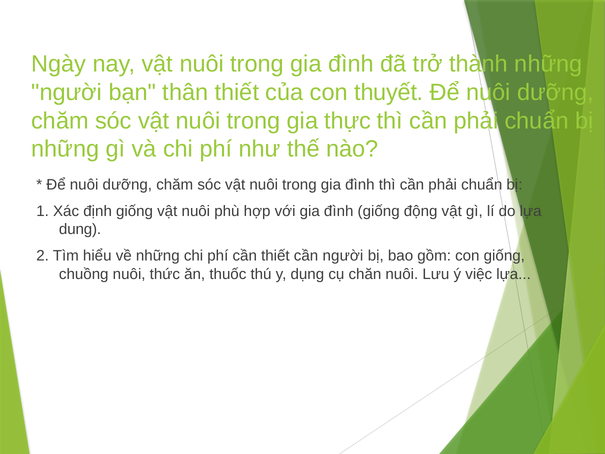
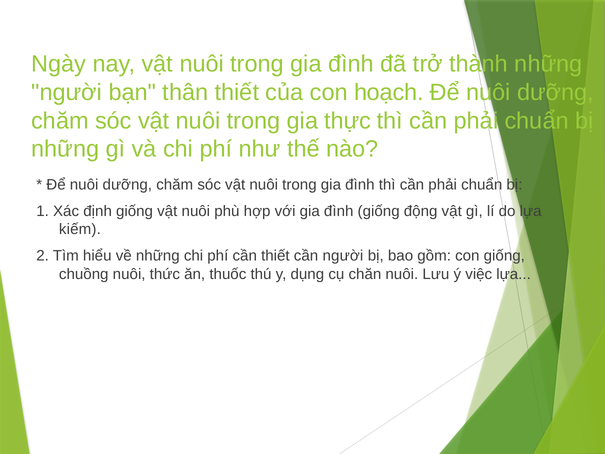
thuyết: thuyết -> hoạch (389, 92)
dung: dung -> kiếm (80, 229)
